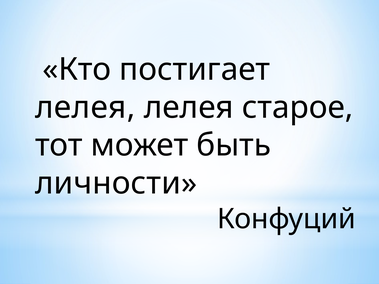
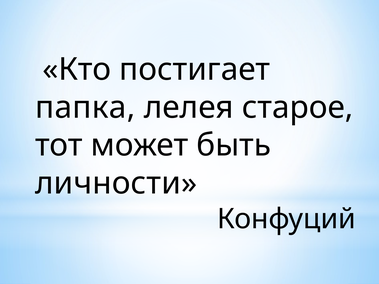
лелея: лелея -> папка (85, 108)
